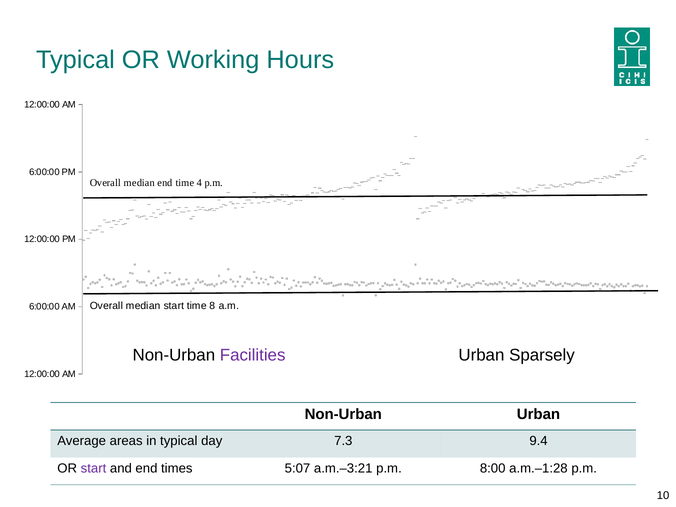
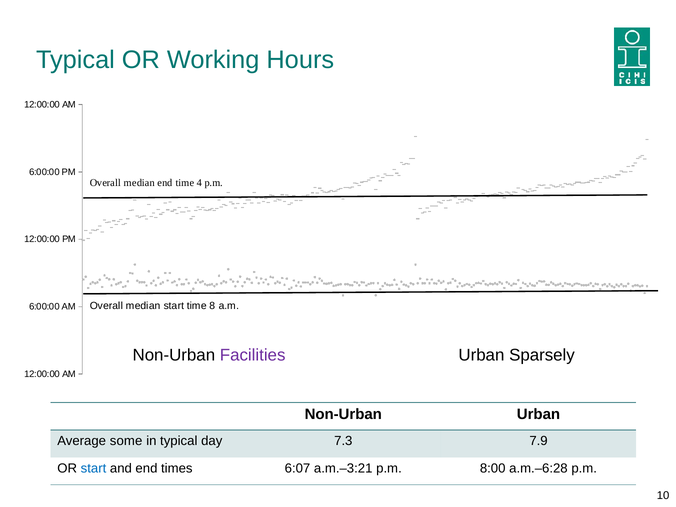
areas: areas -> some (126, 441)
9.4: 9.4 -> 7.9 (539, 441)
start colour: purple -> blue (94, 468)
5:07: 5:07 -> 6:07 (298, 468)
a.m.–1:28: a.m.–1:28 -> a.m.–6:28 (538, 468)
